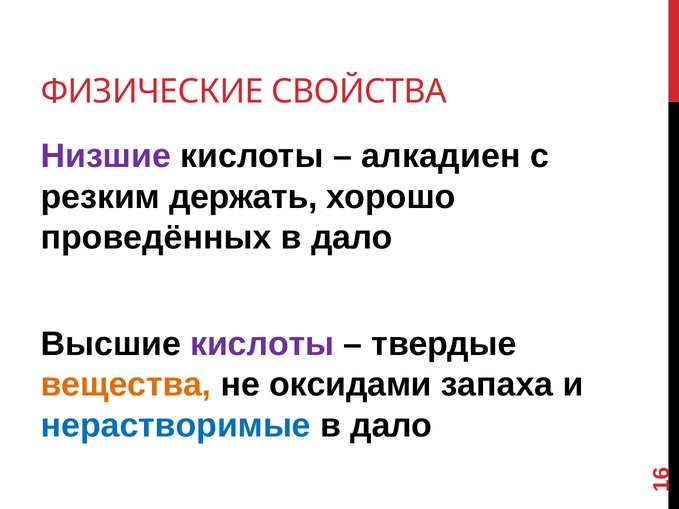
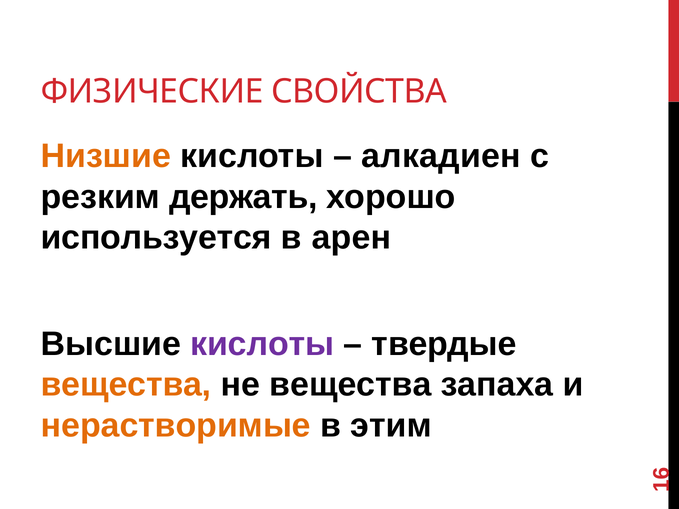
Низшие colour: purple -> orange (106, 156)
проведённых: проведённых -> используется (156, 238)
дало: дало -> арен (352, 238)
не оксидами: оксидами -> вещества (350, 385)
нерастворимые colour: blue -> orange (176, 426)
дало: дало -> этим (391, 426)
